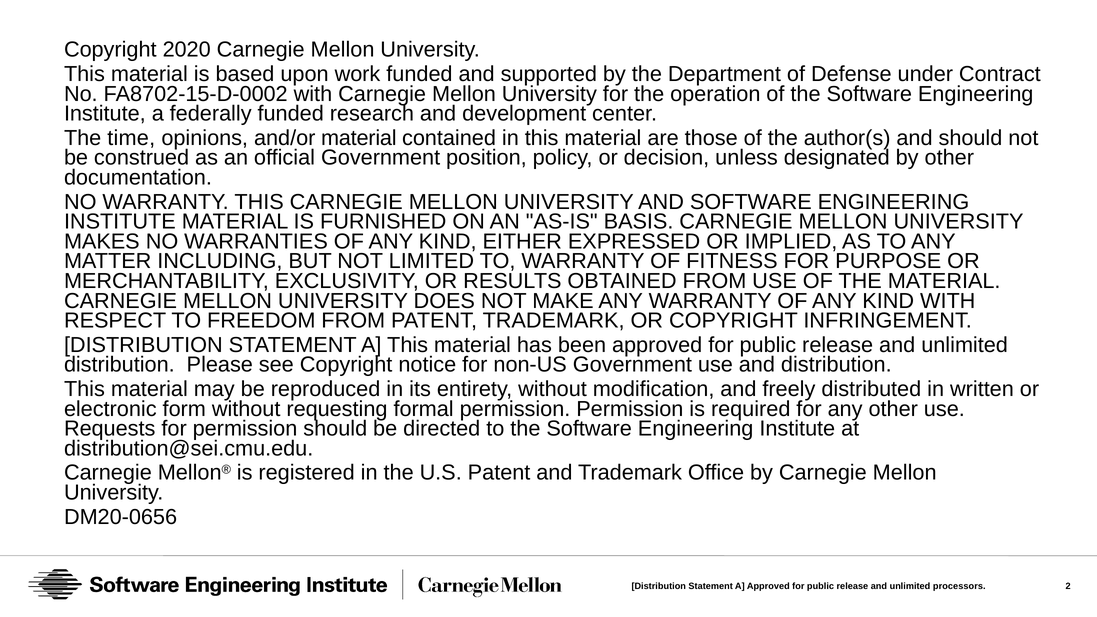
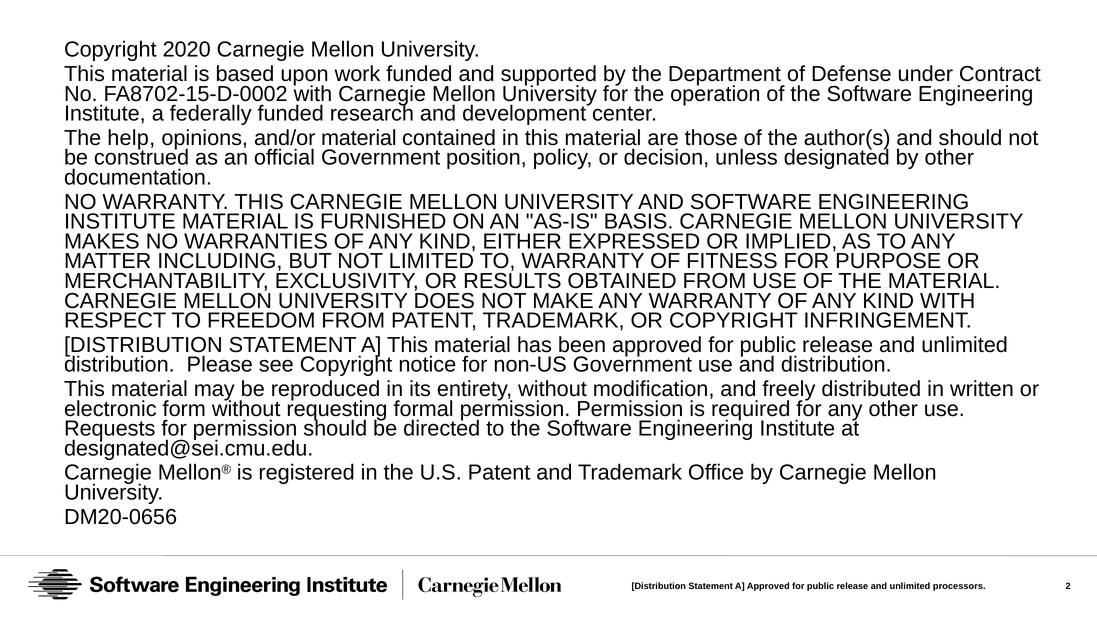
time: time -> help (131, 138)
distribution@sei.cmu.edu: distribution@sei.cmu.edu -> designated@sei.cmu.edu (189, 449)
